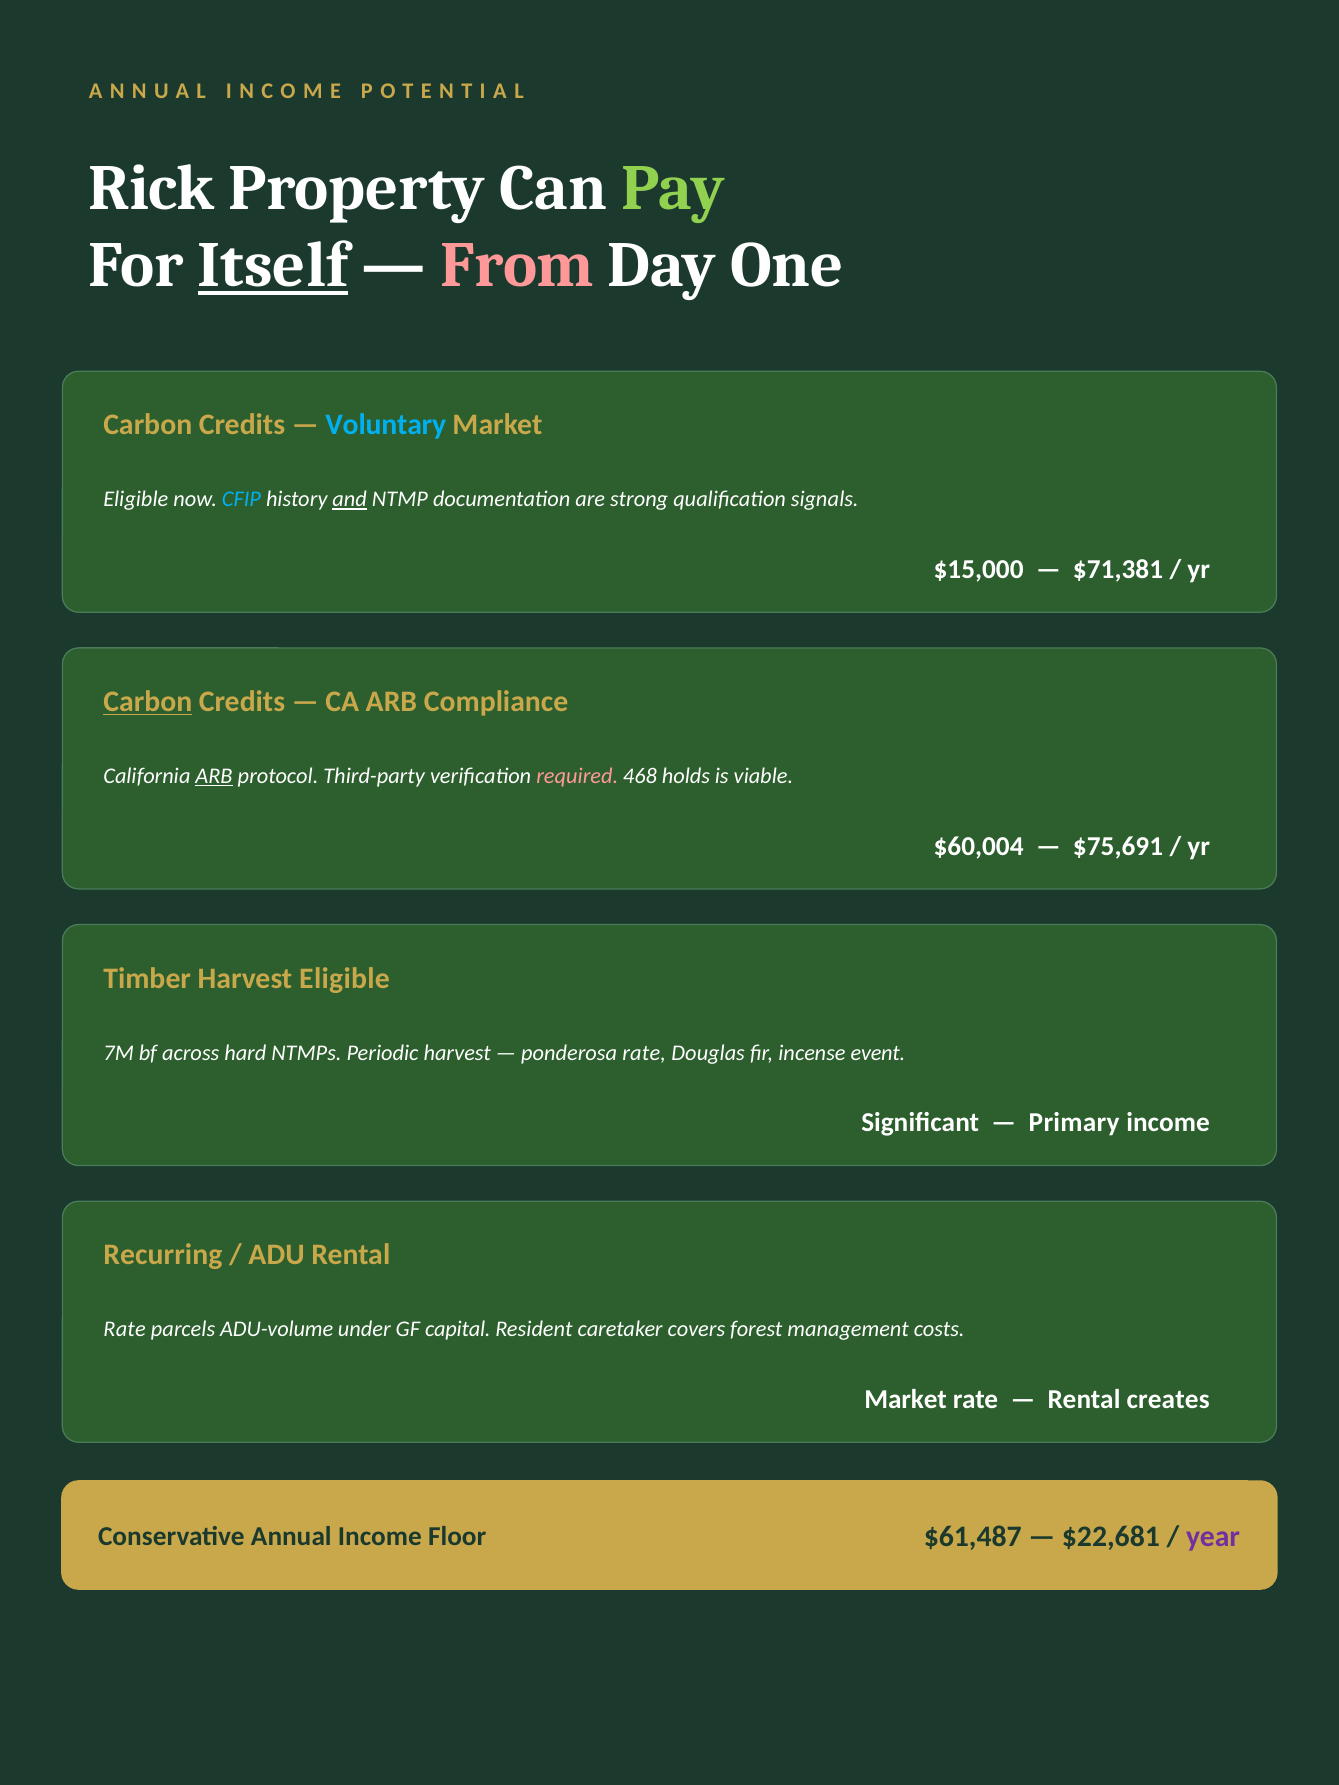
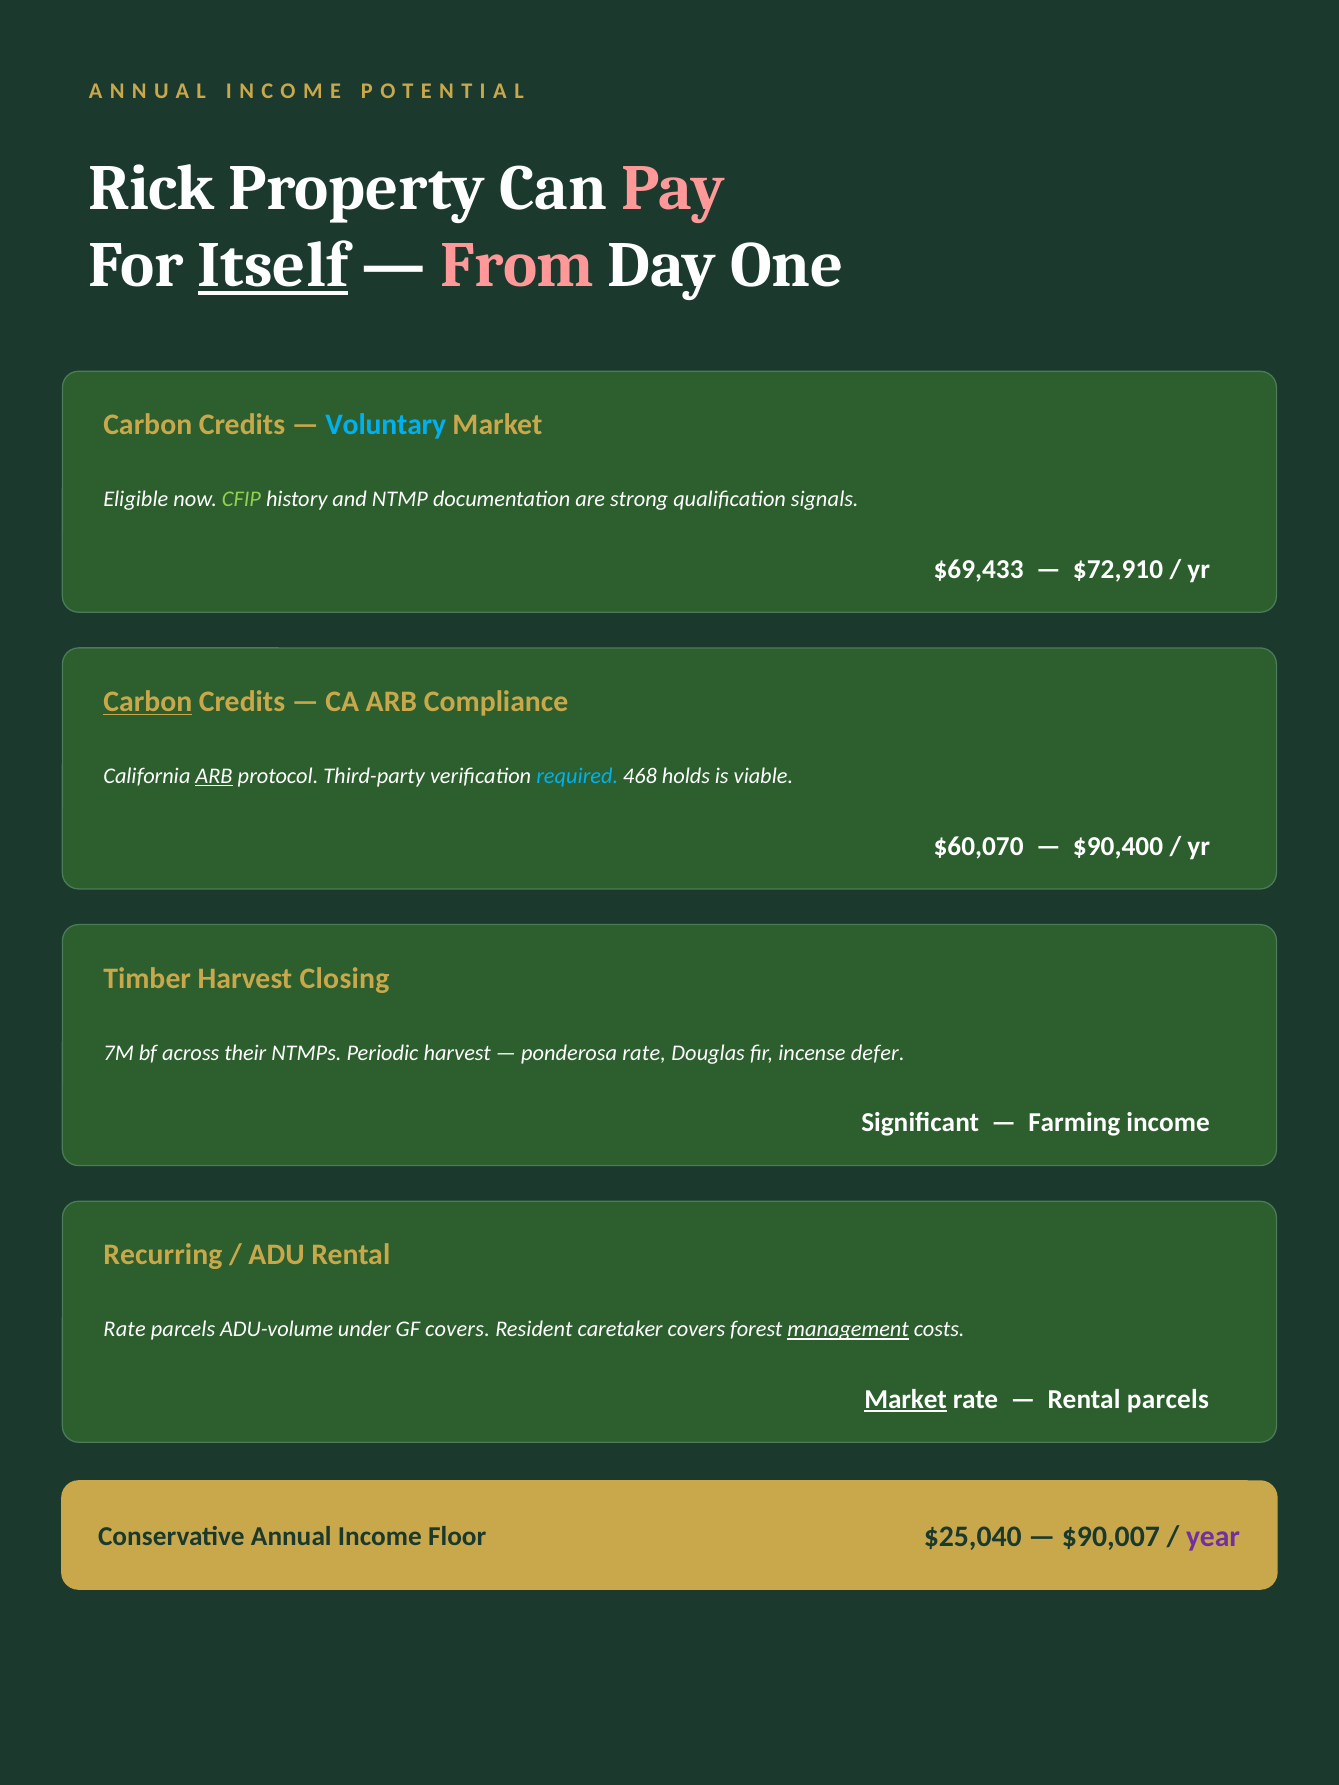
Pay colour: light green -> pink (673, 188)
CFIP colour: light blue -> light green (241, 500)
and underline: present -> none (350, 500)
$15,000: $15,000 -> $69,433 (979, 570)
$71,381: $71,381 -> $72,910 (1118, 570)
required colour: pink -> light blue (577, 776)
$60,004: $60,004 -> $60,070 (979, 846)
$75,691: $75,691 -> $90,400 (1118, 846)
Harvest Eligible: Eligible -> Closing (345, 979)
hard: hard -> their (245, 1053)
event: event -> defer (878, 1053)
Primary: Primary -> Farming (1074, 1123)
GF capital: capital -> covers (458, 1330)
management underline: none -> present (848, 1330)
Market underline: none -> present (906, 1400)
Rental creates: creates -> parcels (1168, 1400)
$61,487: $61,487 -> $25,040 (973, 1537)
$22,681: $22,681 -> $90,007 (1111, 1537)
